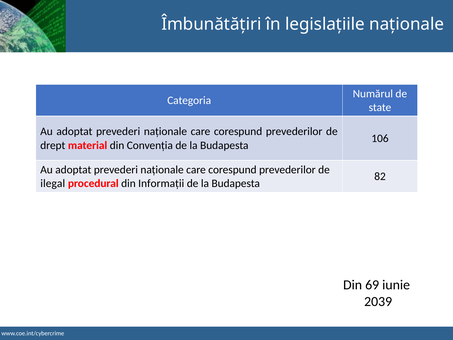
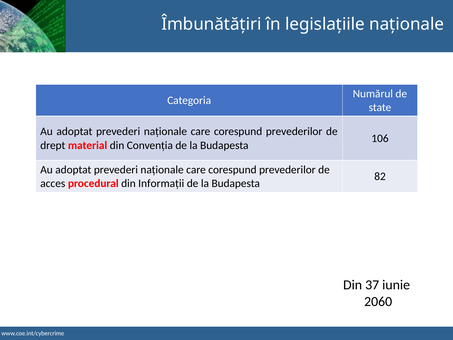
ilegal: ilegal -> acces (53, 183)
69: 69 -> 37 (372, 285)
2039: 2039 -> 2060 (378, 301)
